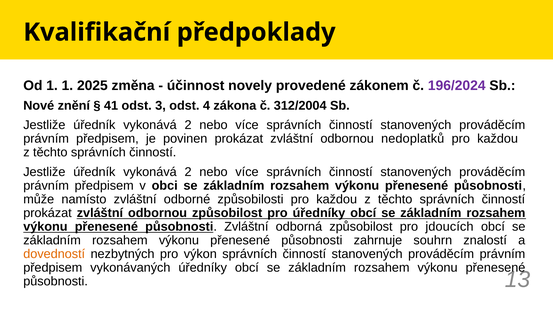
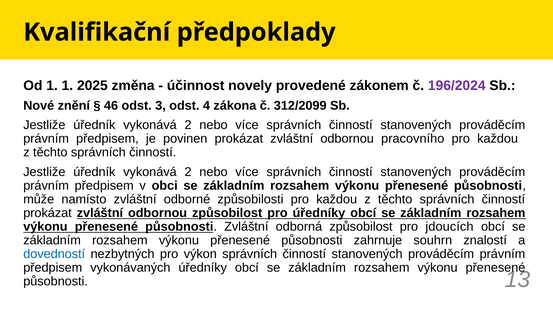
41: 41 -> 46 (111, 106)
312/2004: 312/2004 -> 312/2099 (300, 106)
nedoplatků: nedoplatků -> pracovního (413, 139)
dovedností colour: orange -> blue (54, 254)
